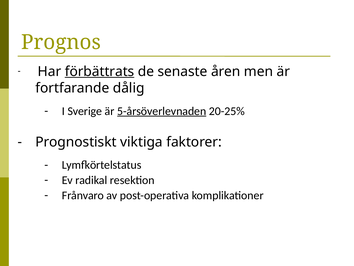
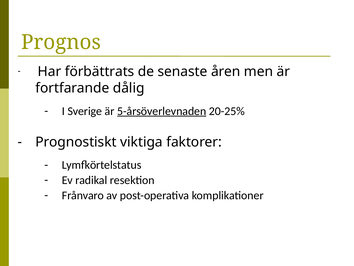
förbättrats underline: present -> none (100, 71)
